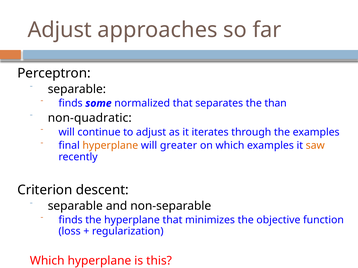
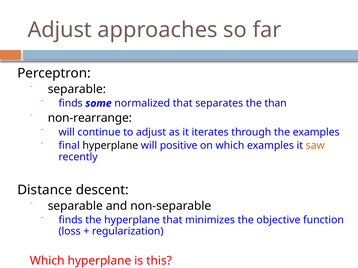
non-quadratic: non-quadratic -> non-rearrange (90, 118)
hyperplane colour: orange -> black (110, 146)
greater: greater -> positive (179, 146)
Criterion: Criterion -> Distance (45, 190)
